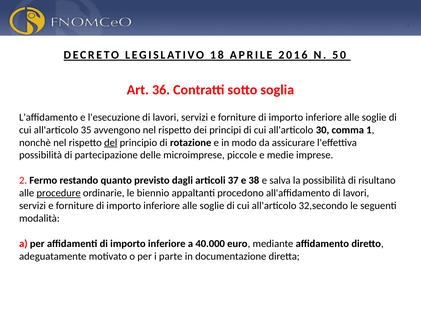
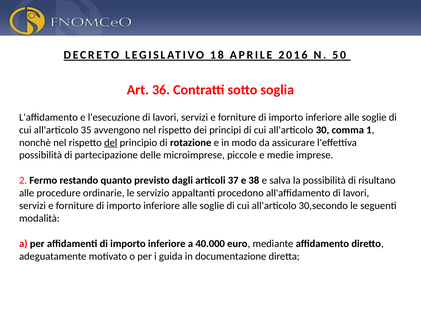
procedure underline: present -> none (59, 193)
biennio: biennio -> servizio (153, 193)
32,secondo: 32,secondo -> 30,secondo (323, 206)
parte: parte -> guida (171, 256)
